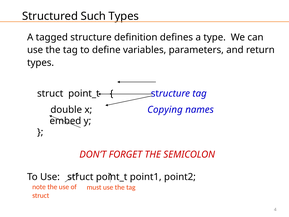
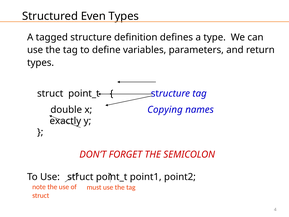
Such: Such -> Even (93, 16)
embed: embed -> exactly (65, 121)
